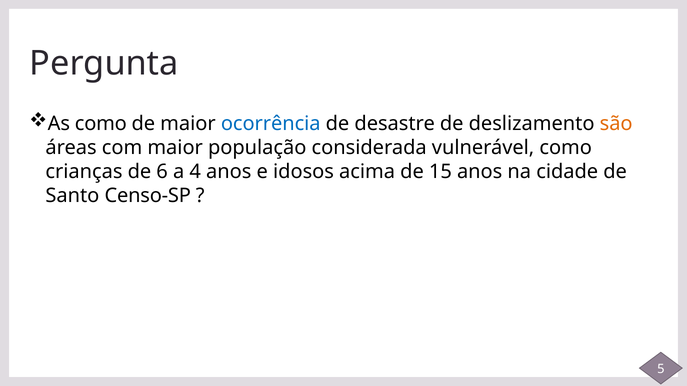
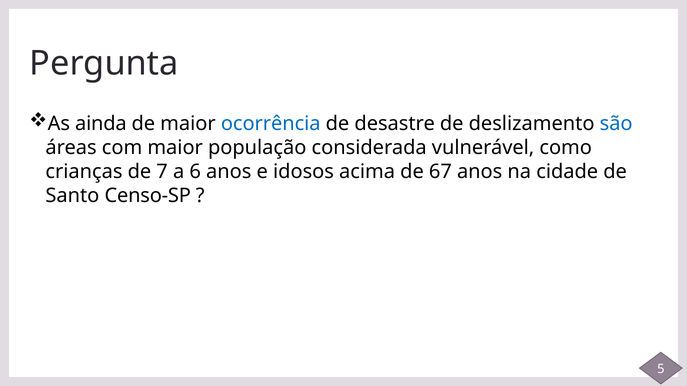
As como: como -> ainda (101, 124)
são colour: orange -> blue (616, 124)
6: 6 -> 7 (162, 172)
4: 4 -> 6 (195, 172)
15: 15 -> 67 (440, 172)
